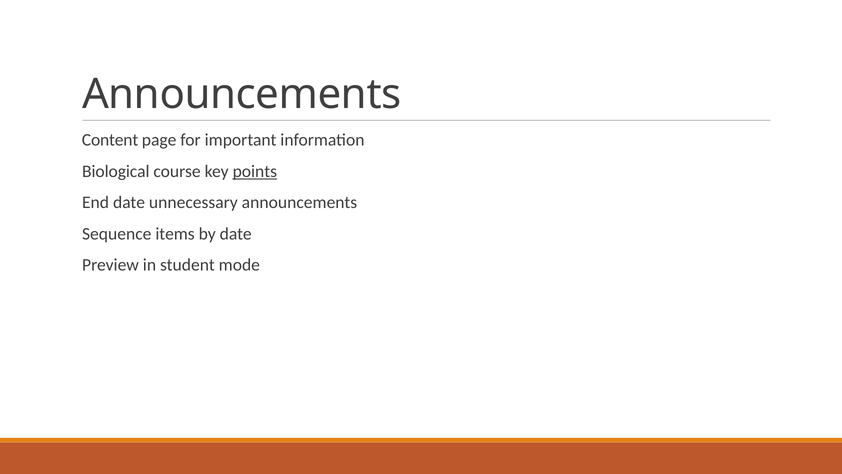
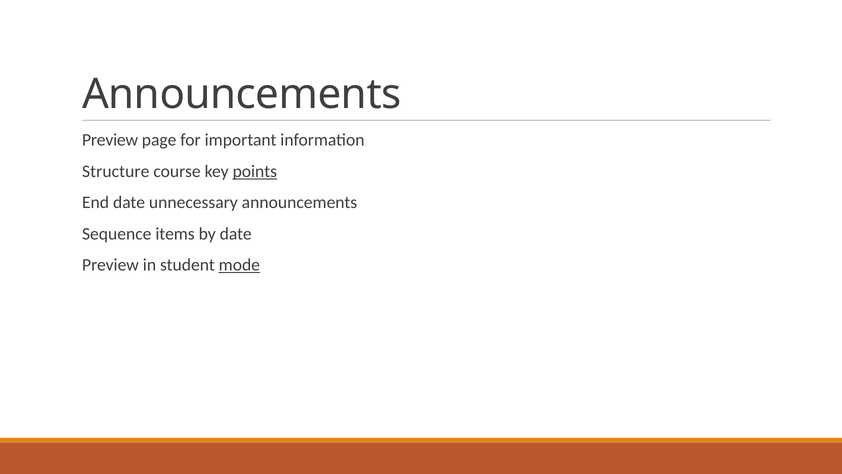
Content: Content -> Preview (110, 140)
Biological: Biological -> Structure (116, 171)
mode underline: none -> present (239, 265)
